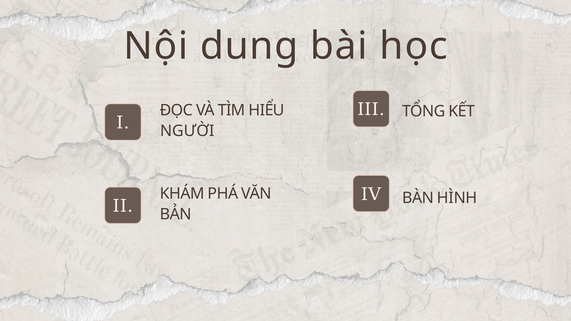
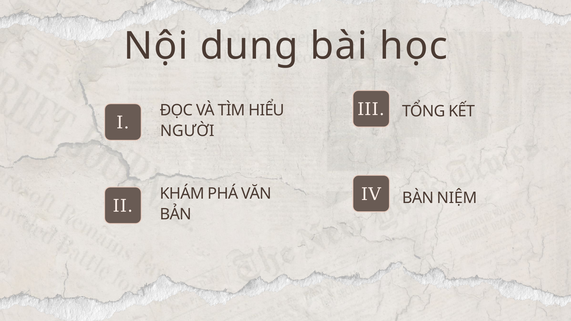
HÌNH: HÌNH -> NIỆM (457, 198)
